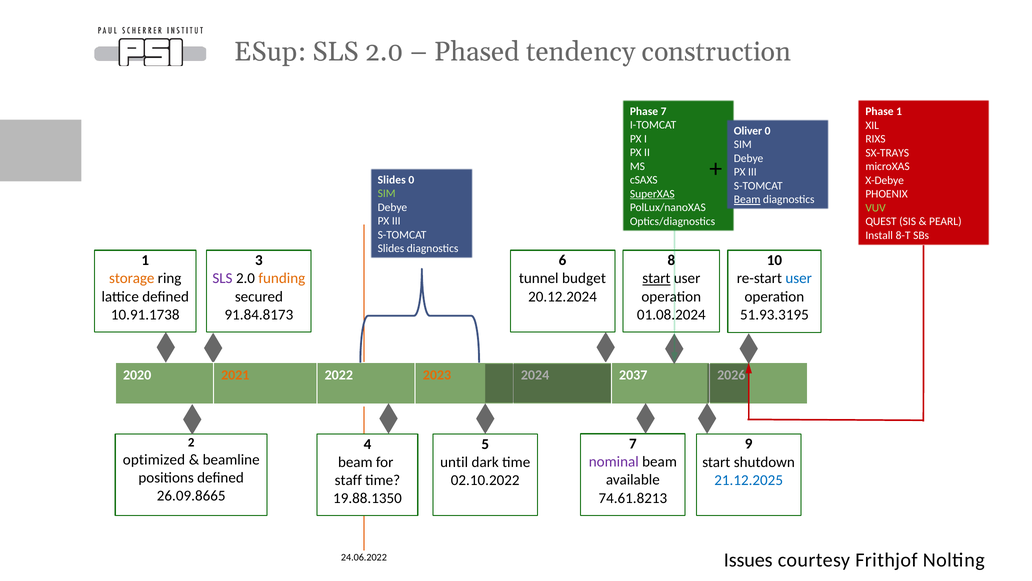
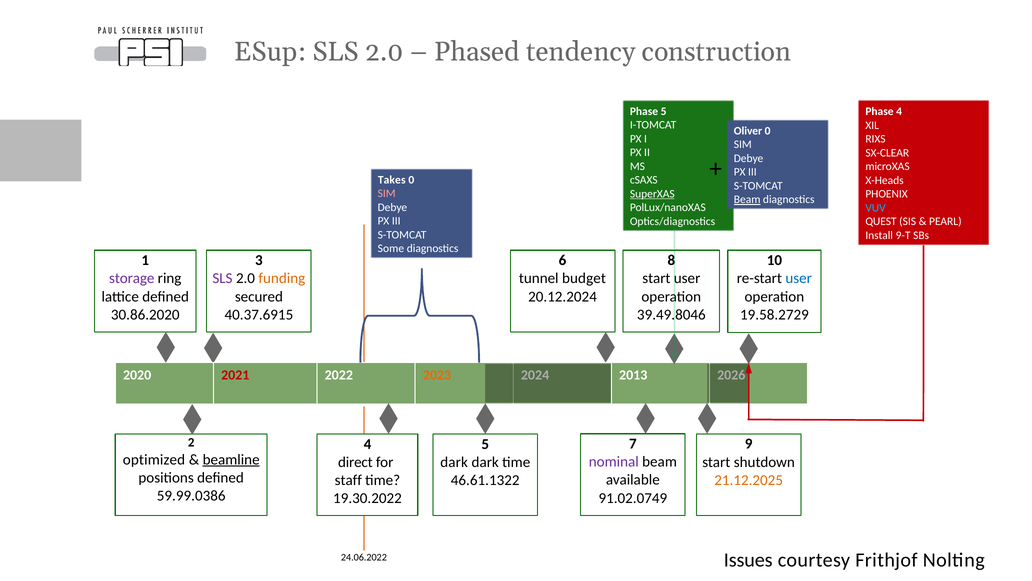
Phase 7: 7 -> 5 (664, 111)
Phase 1: 1 -> 4 (899, 111)
SX-TRAYS: SX-TRAYS -> SX-CLEAR (887, 153)
Slides: Slides -> Takes (392, 180)
X-Debye: X-Debye -> X-Heads (885, 180)
SIM colour: light green -> pink (387, 193)
VUV colour: light green -> light blue (876, 208)
8-T: 8-T -> 9-T (903, 235)
Slides: Slides -> Some (391, 248)
storage colour: orange -> purple (132, 278)
start underline: present -> none (656, 278)
10.91.1738: 10.91.1738 -> 30.86.2020 (145, 314)
91.84.8173: 91.84.8173 -> 40.37.6915 (259, 314)
01.08.2024: 01.08.2024 -> 39.49.8046 (671, 314)
51.93.3195: 51.93.3195 -> 19.58.2729 (774, 314)
2021 colour: orange -> red (235, 375)
2037: 2037 -> 2013 (633, 375)
beamline underline: none -> present (231, 459)
beam: beam -> direct (355, 462)
until: until -> dark (454, 462)
21.12.2025 colour: blue -> orange (749, 480)
02.10.2022: 02.10.2022 -> 46.61.1322 (485, 480)
26.09.8665: 26.09.8665 -> 59.99.0386 (191, 495)
74.61.8213: 74.61.8213 -> 91.02.0749 (633, 498)
19.88.1350: 19.88.1350 -> 19.30.2022 (367, 498)
